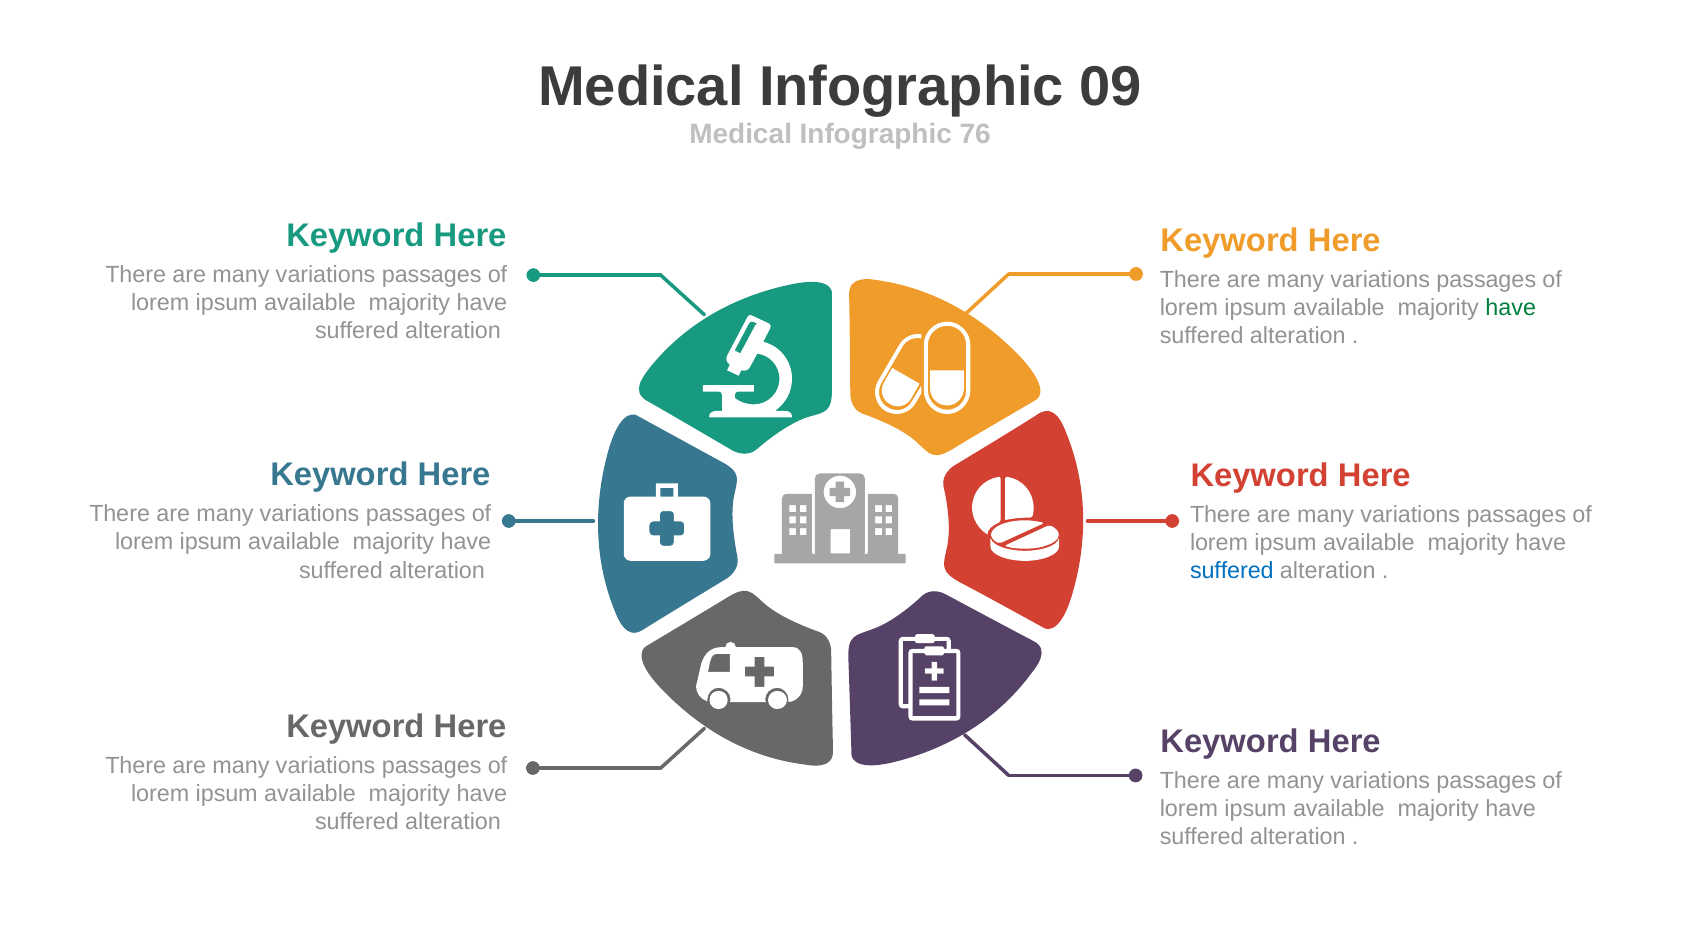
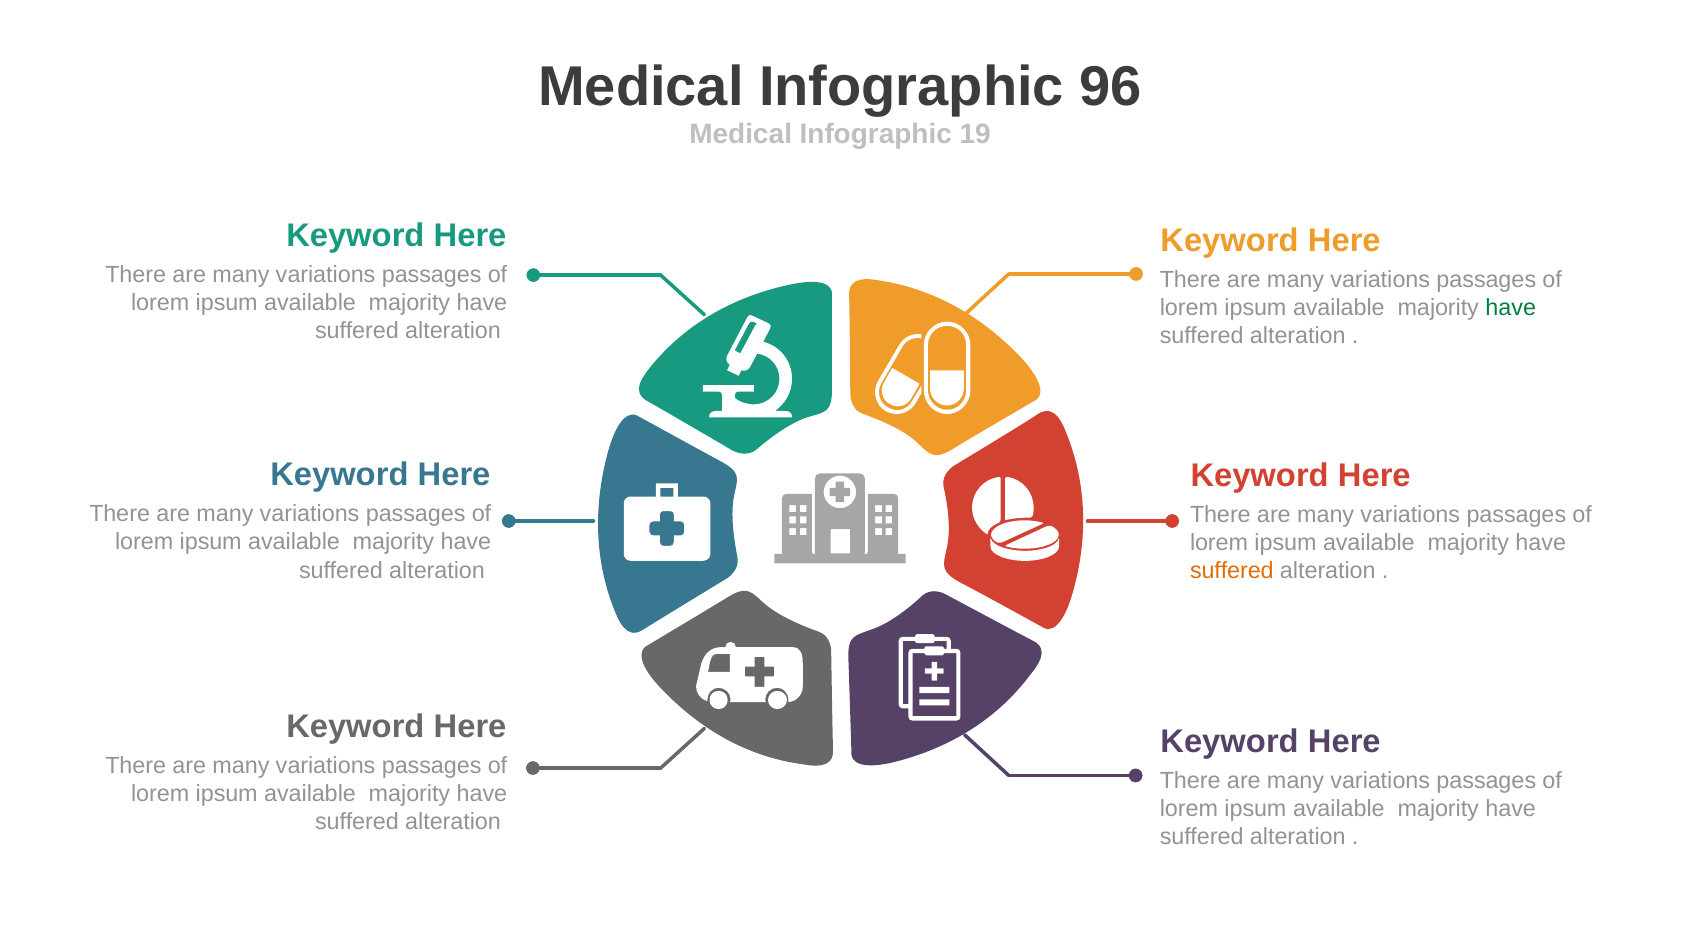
09: 09 -> 96 (1111, 87)
76: 76 -> 19 (975, 134)
suffered colour: blue -> orange (1232, 571)
